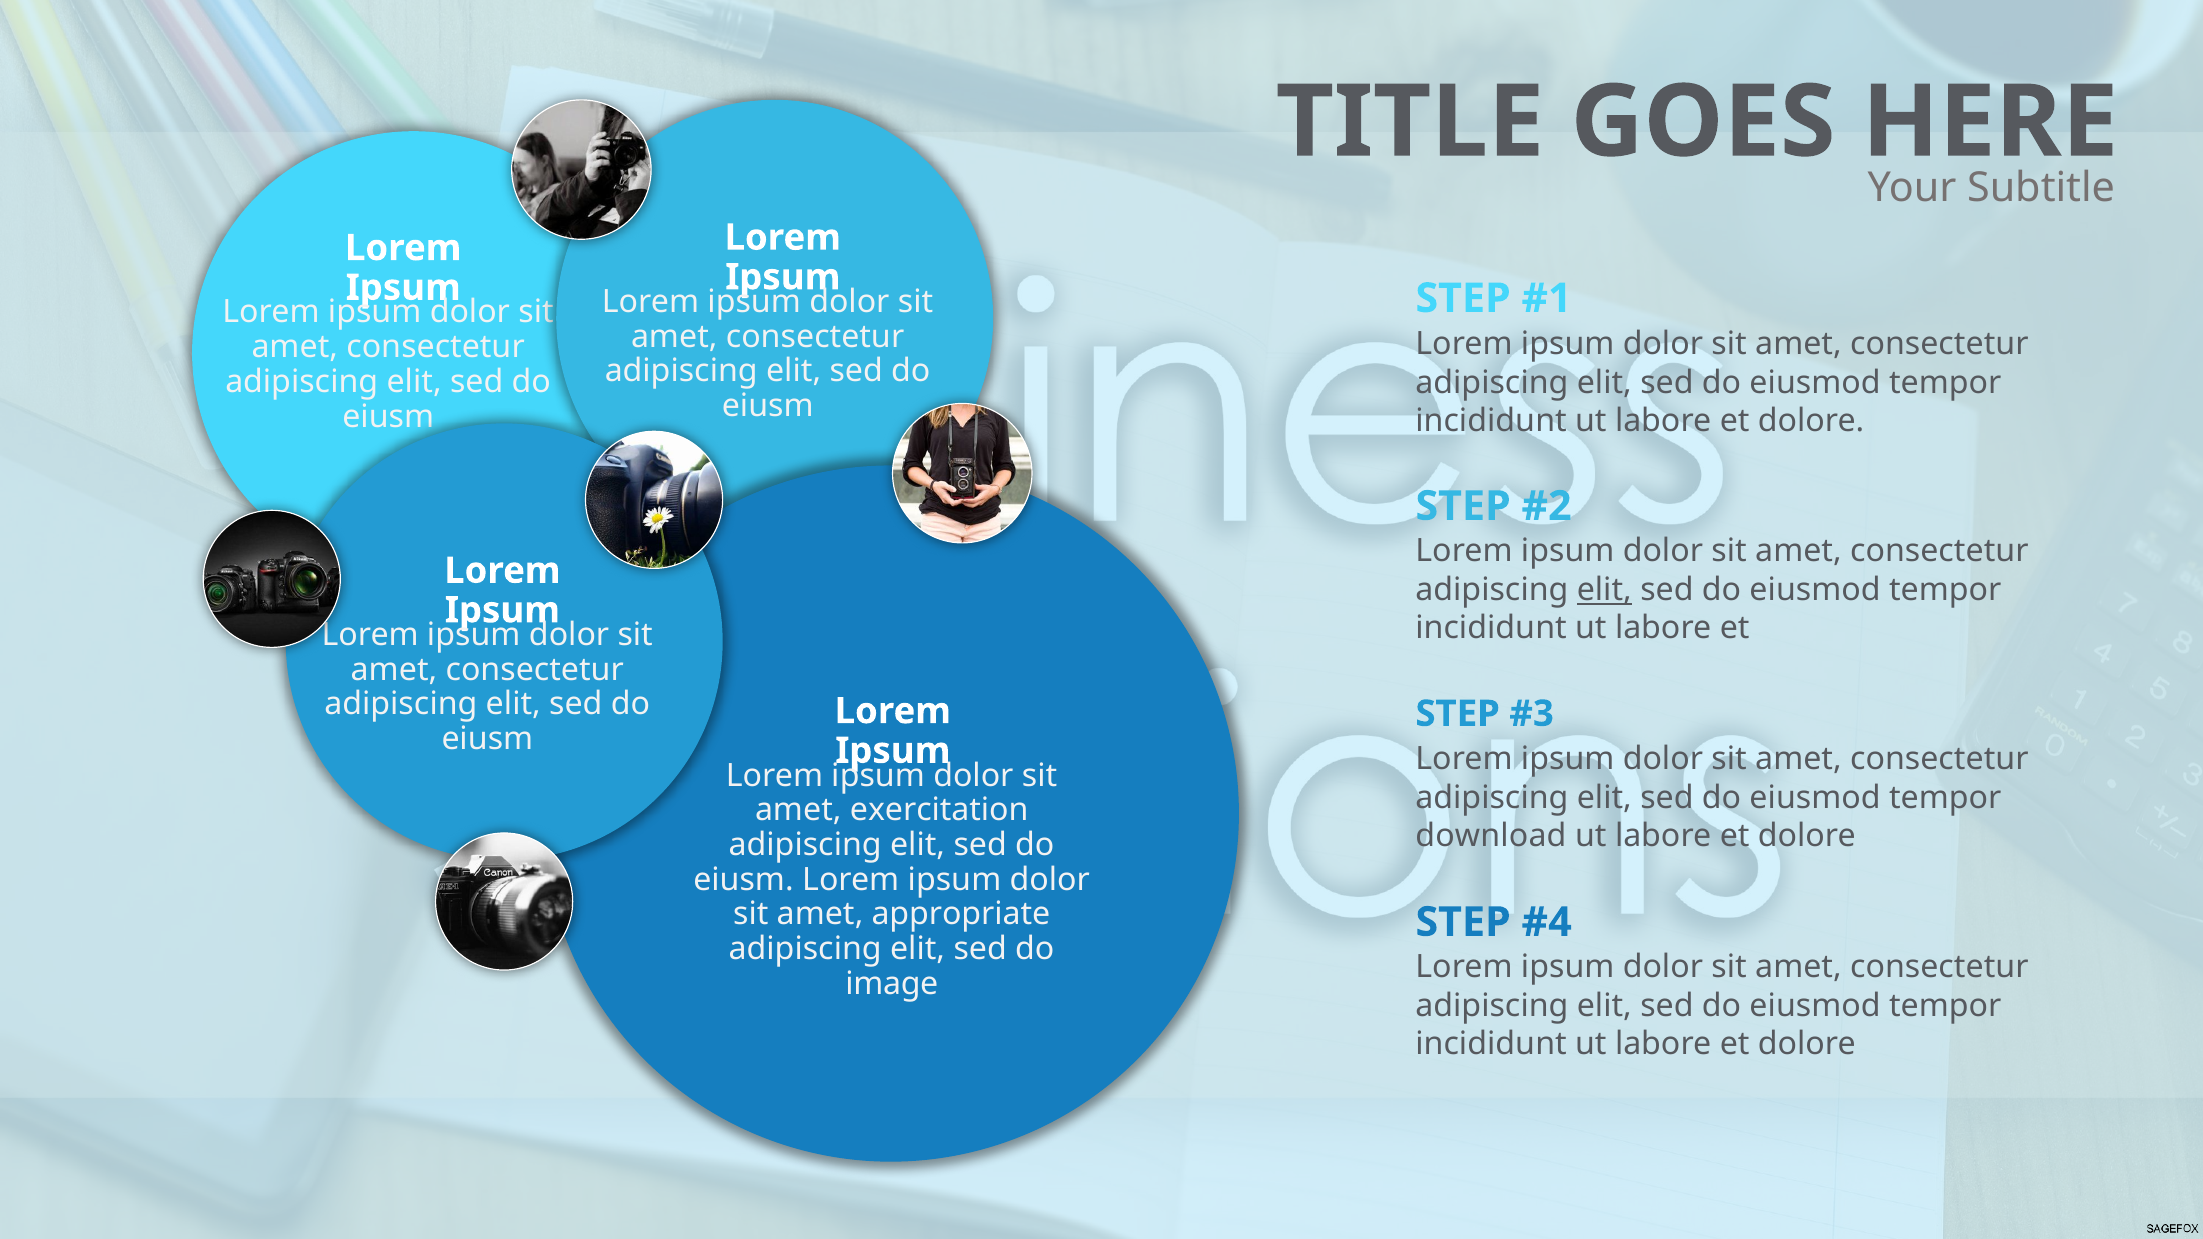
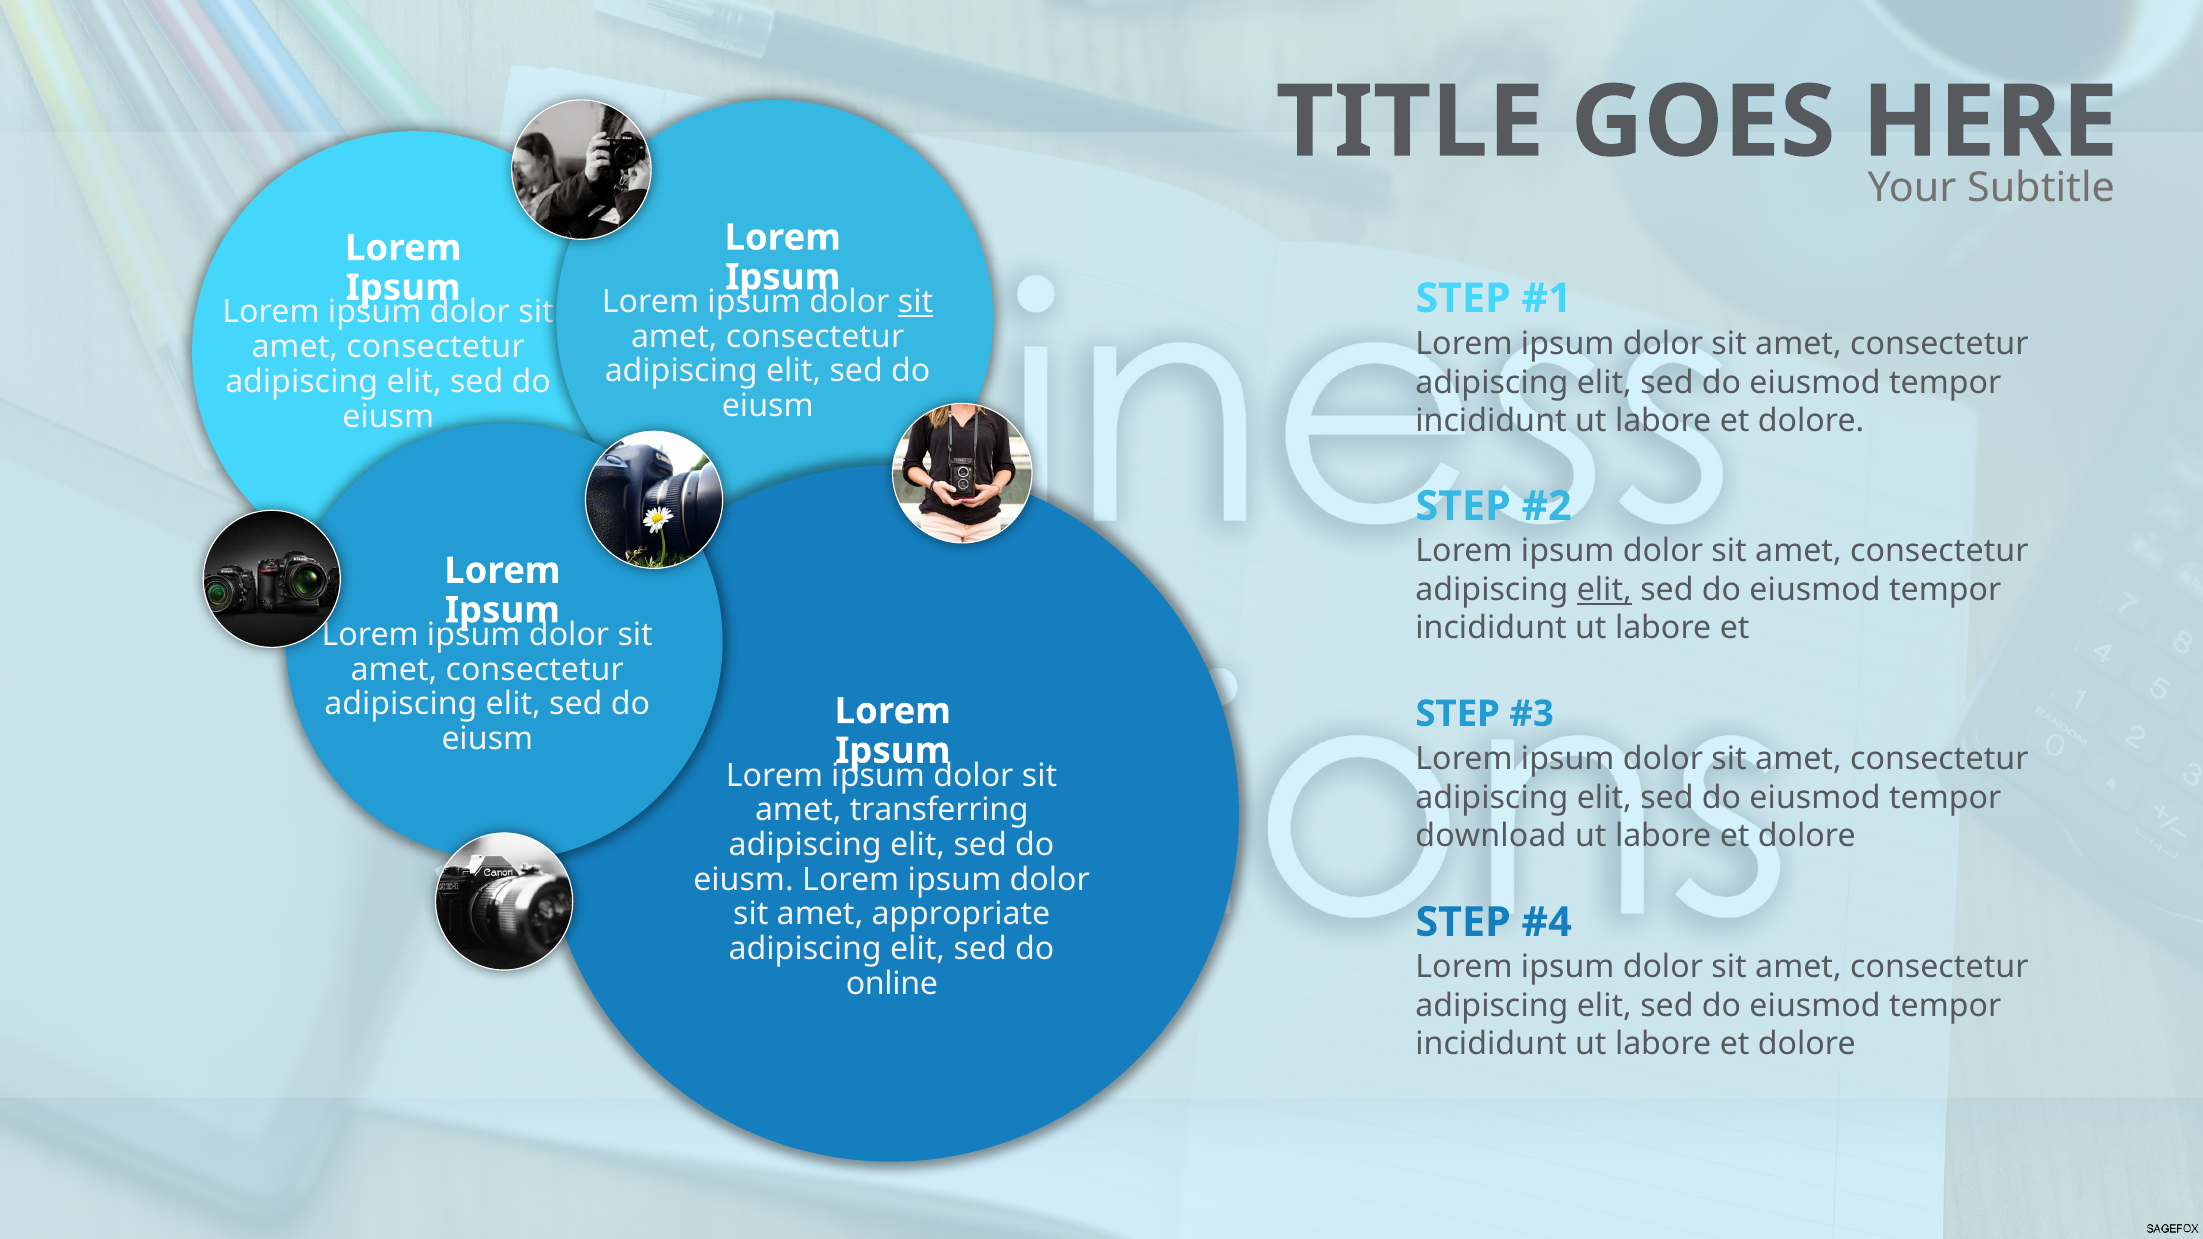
sit underline: none -> present (916, 302)
exercitation: exercitation -> transferring (939, 810)
image: image -> online (892, 984)
